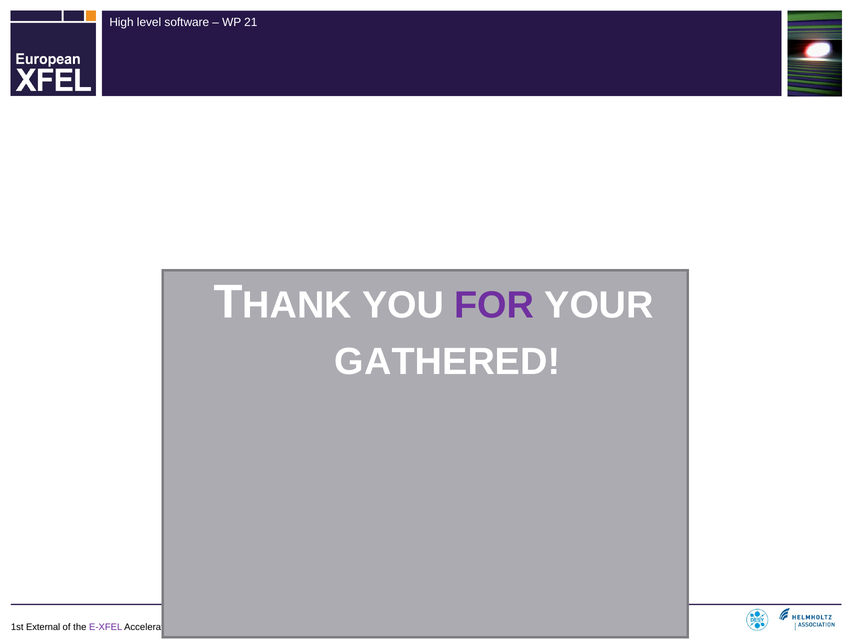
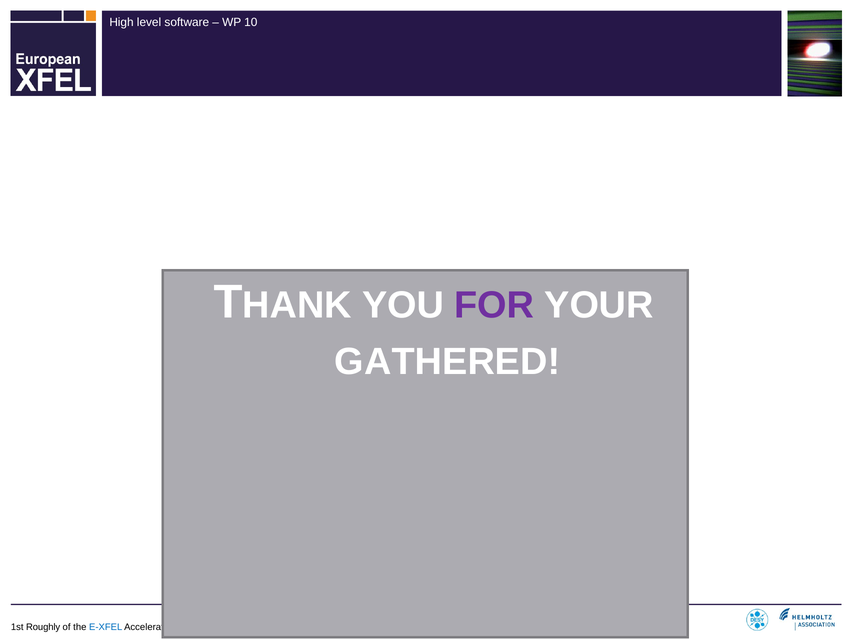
21: 21 -> 10 (251, 22)
External: External -> Roughly (43, 627)
E-XFEL colour: purple -> blue (106, 627)
